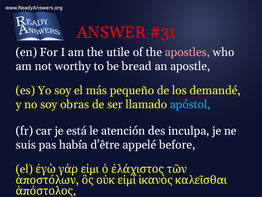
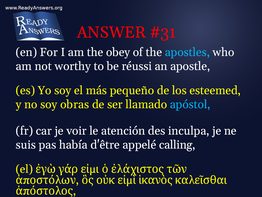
utile: utile -> obey (118, 52)
apostles colour: pink -> light blue (187, 52)
bread: bread -> réussi (137, 66)
demandé: demandé -> esteemed (215, 90)
está: está -> voir (77, 131)
before: before -> calling (177, 145)
